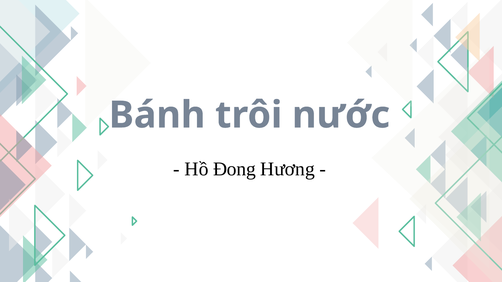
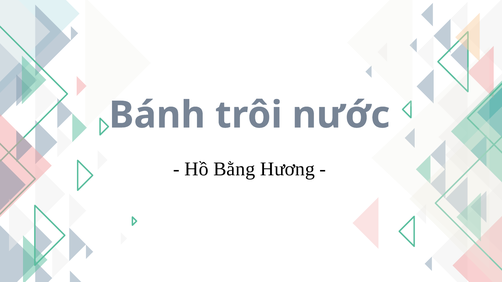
Đong: Đong -> Bằng (234, 169)
